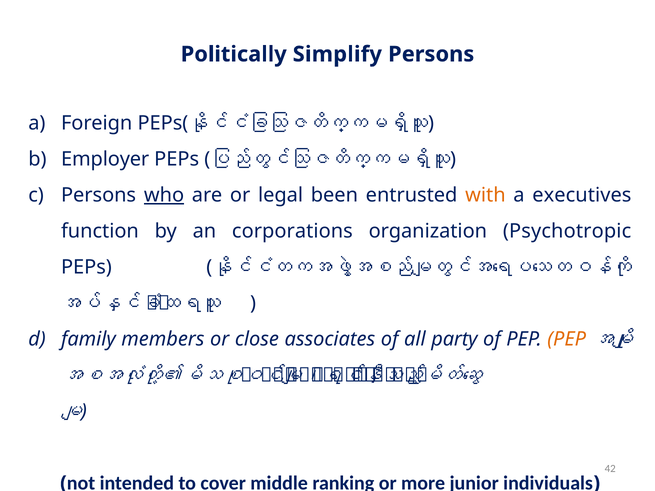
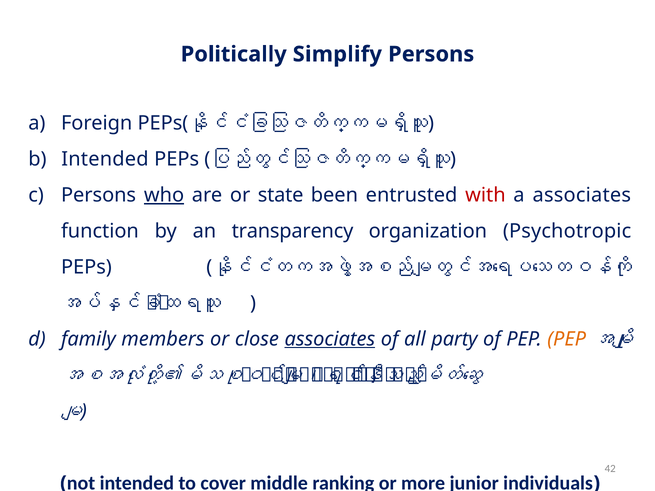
Employer: Employer -> Intended (105, 159)
legal: legal -> state (281, 195)
with colour: orange -> red (485, 195)
a executives: executives -> associates (582, 195)
corporations: corporations -> transparency (293, 231)
associates underline: none -> present (330, 339)
